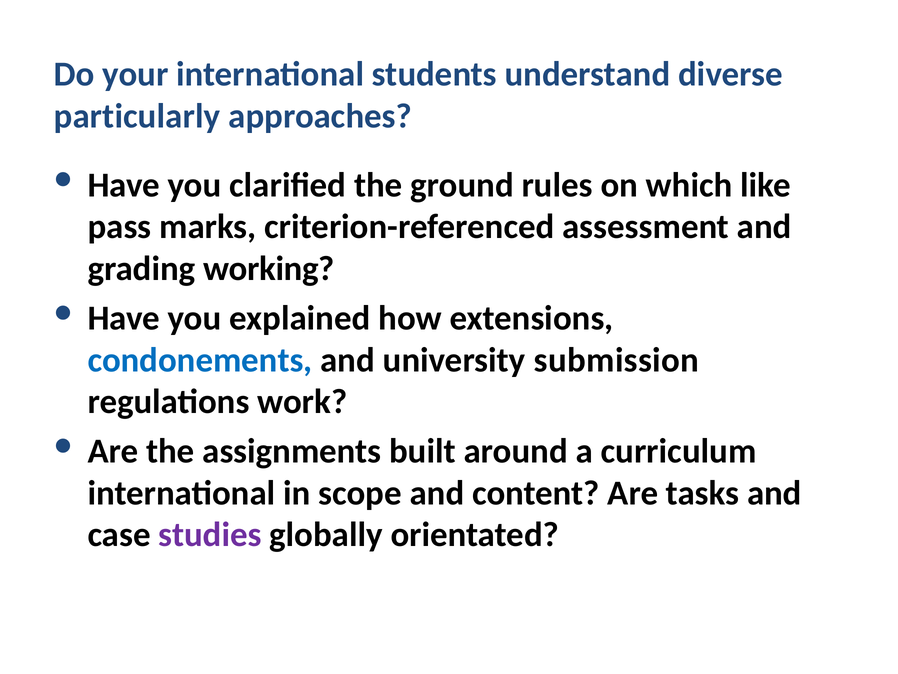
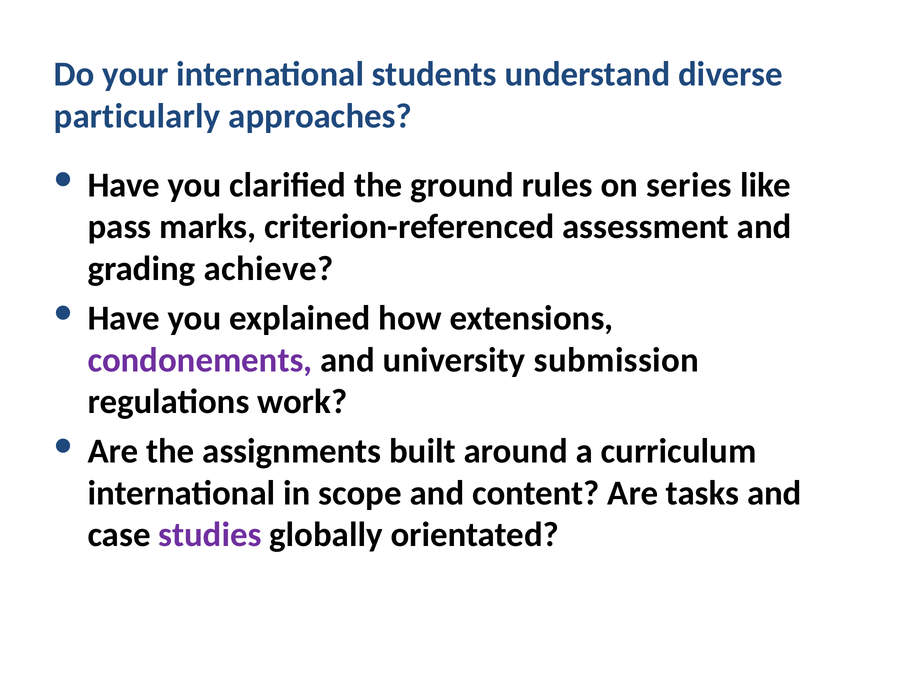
which: which -> series (689, 185)
working: working -> achieve (269, 269)
condonements colour: blue -> purple (200, 360)
